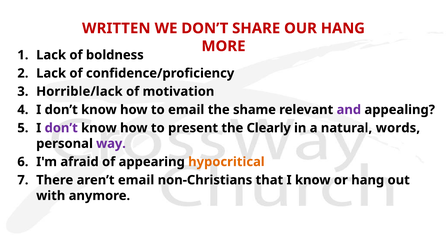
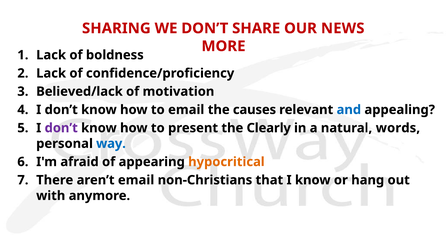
WRITTEN: WRITTEN -> SHARING (116, 28)
OUR HANG: HANG -> NEWS (343, 28)
Horrible/lack: Horrible/lack -> Believed/lack (79, 92)
shame: shame -> causes (254, 110)
and colour: purple -> blue (349, 110)
way colour: purple -> blue (111, 144)
